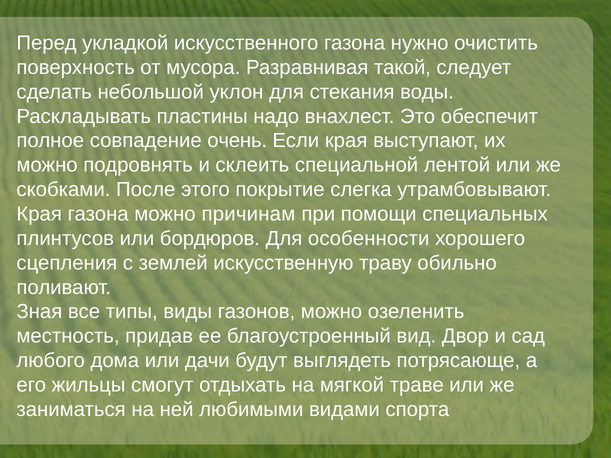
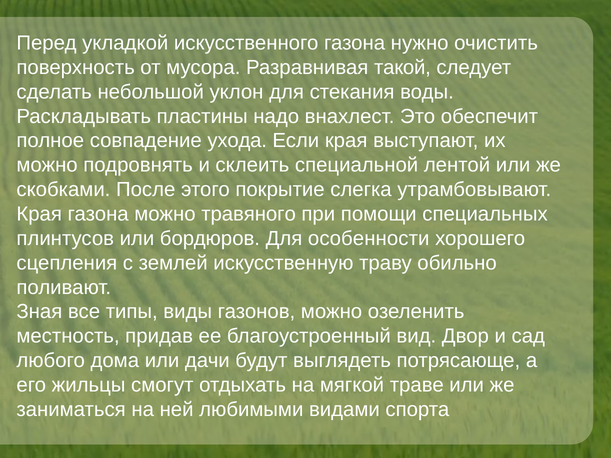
очень: очень -> ухода (237, 141)
причинам: причинам -> травяного (249, 214)
